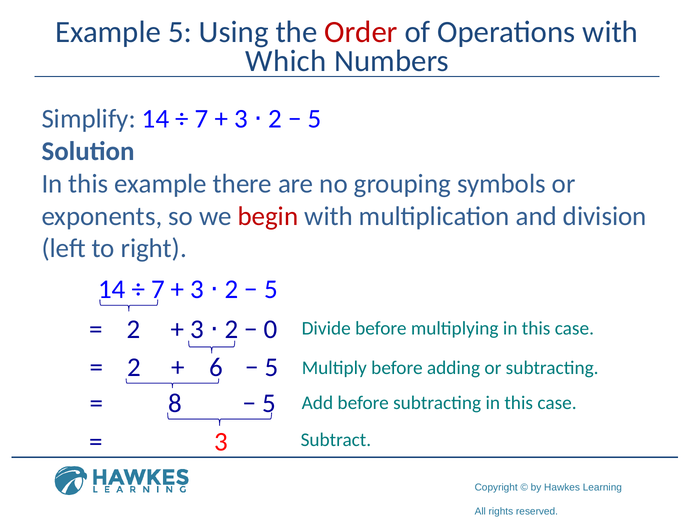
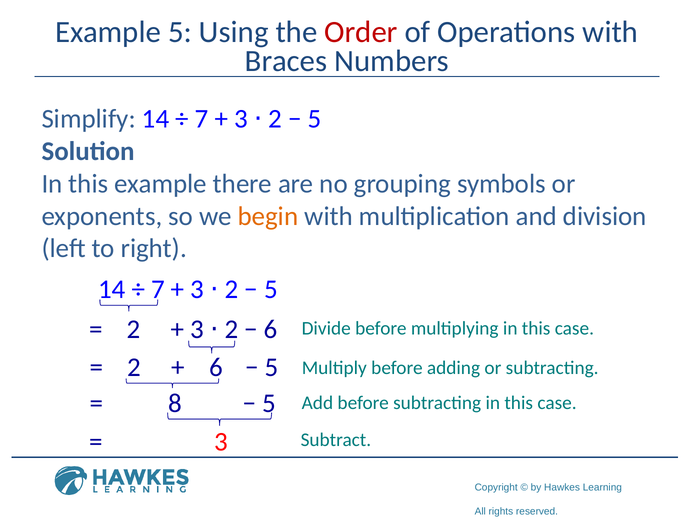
Which: Which -> Braces (286, 61)
begin colour: red -> orange (268, 216)
0: 0 -> 6 (271, 329)
